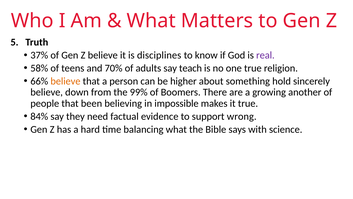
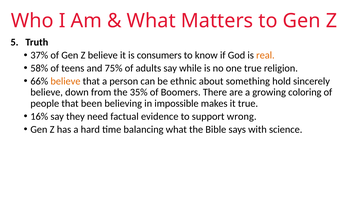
disciplines: disciplines -> consumers (159, 55)
real colour: purple -> orange (265, 55)
70%: 70% -> 75% (114, 68)
teach: teach -> while (190, 68)
higher: higher -> ethnic (183, 81)
99%: 99% -> 35% (139, 92)
another: another -> coloring (305, 92)
84%: 84% -> 16% (39, 116)
